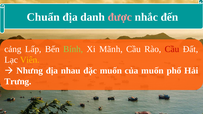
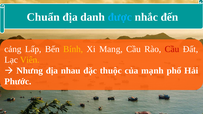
được colour: pink -> light blue (120, 17)
Bính colour: light green -> yellow (73, 49)
Mãnh: Mãnh -> Mang (111, 49)
đặc muốn: muốn -> thuộc (111, 71)
của muốn: muốn -> mạnh (152, 71)
Trưng: Trưng -> Phước (18, 82)
